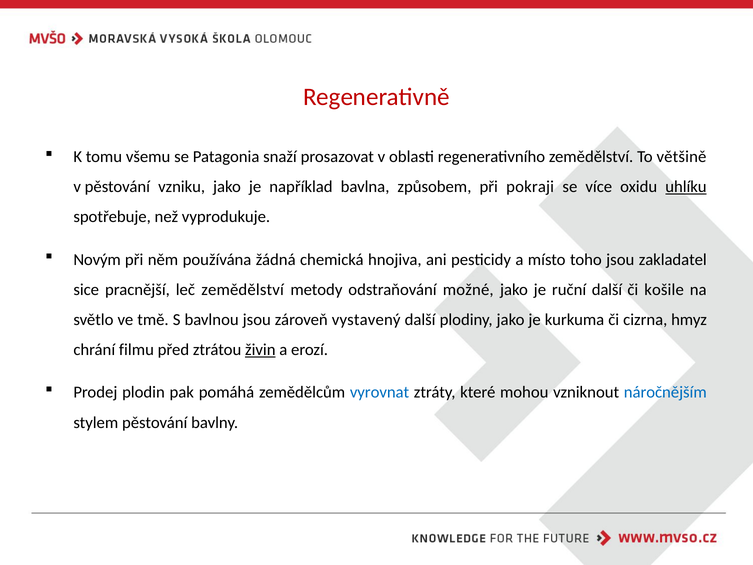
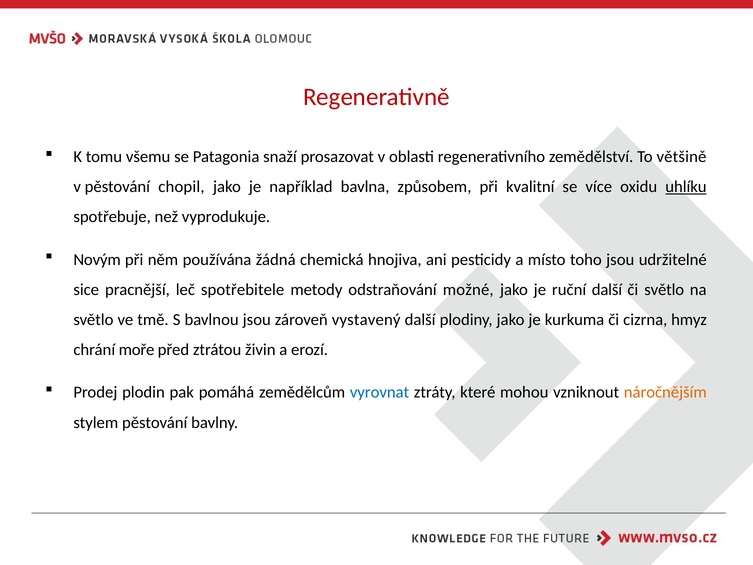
vzniku: vzniku -> chopil (181, 187)
pokraji: pokraji -> kvalitní (530, 187)
zakladatel: zakladatel -> udržitelné (673, 259)
leč zemědělství: zemědělství -> spotřebitele (243, 290)
či košile: košile -> světlo (664, 290)
filmu: filmu -> moře (137, 350)
živin underline: present -> none (260, 350)
náročnějším colour: blue -> orange (665, 392)
